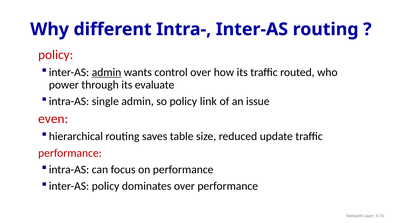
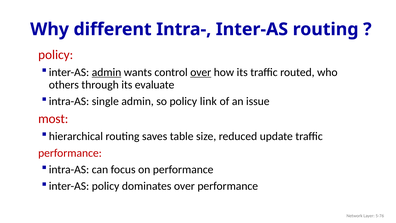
over underline: none -> present (201, 72)
power: power -> others (64, 85)
even: even -> most (53, 119)
